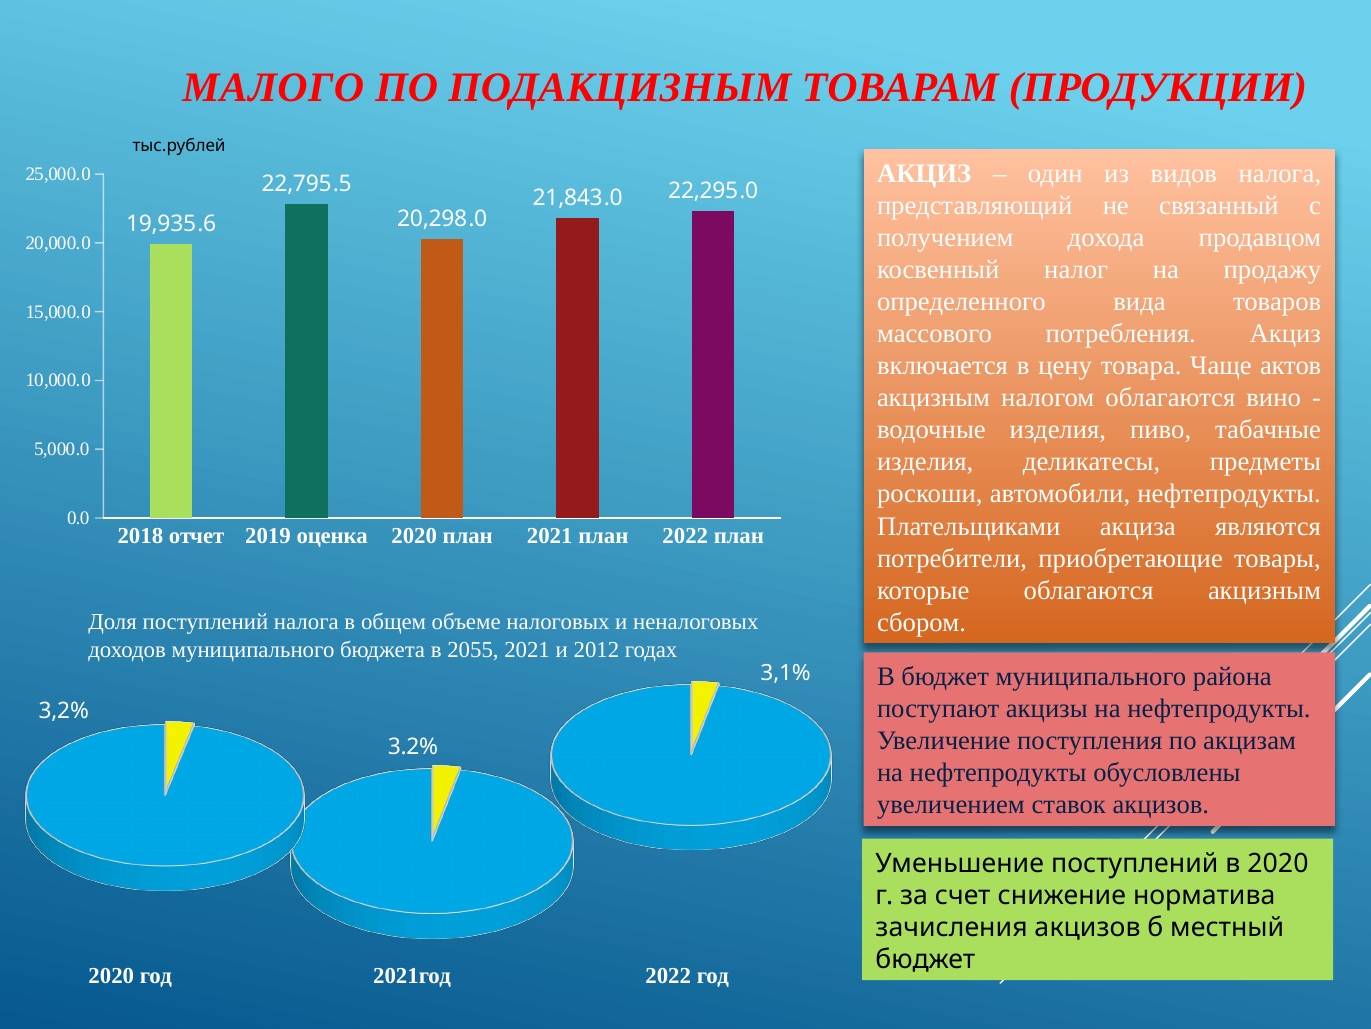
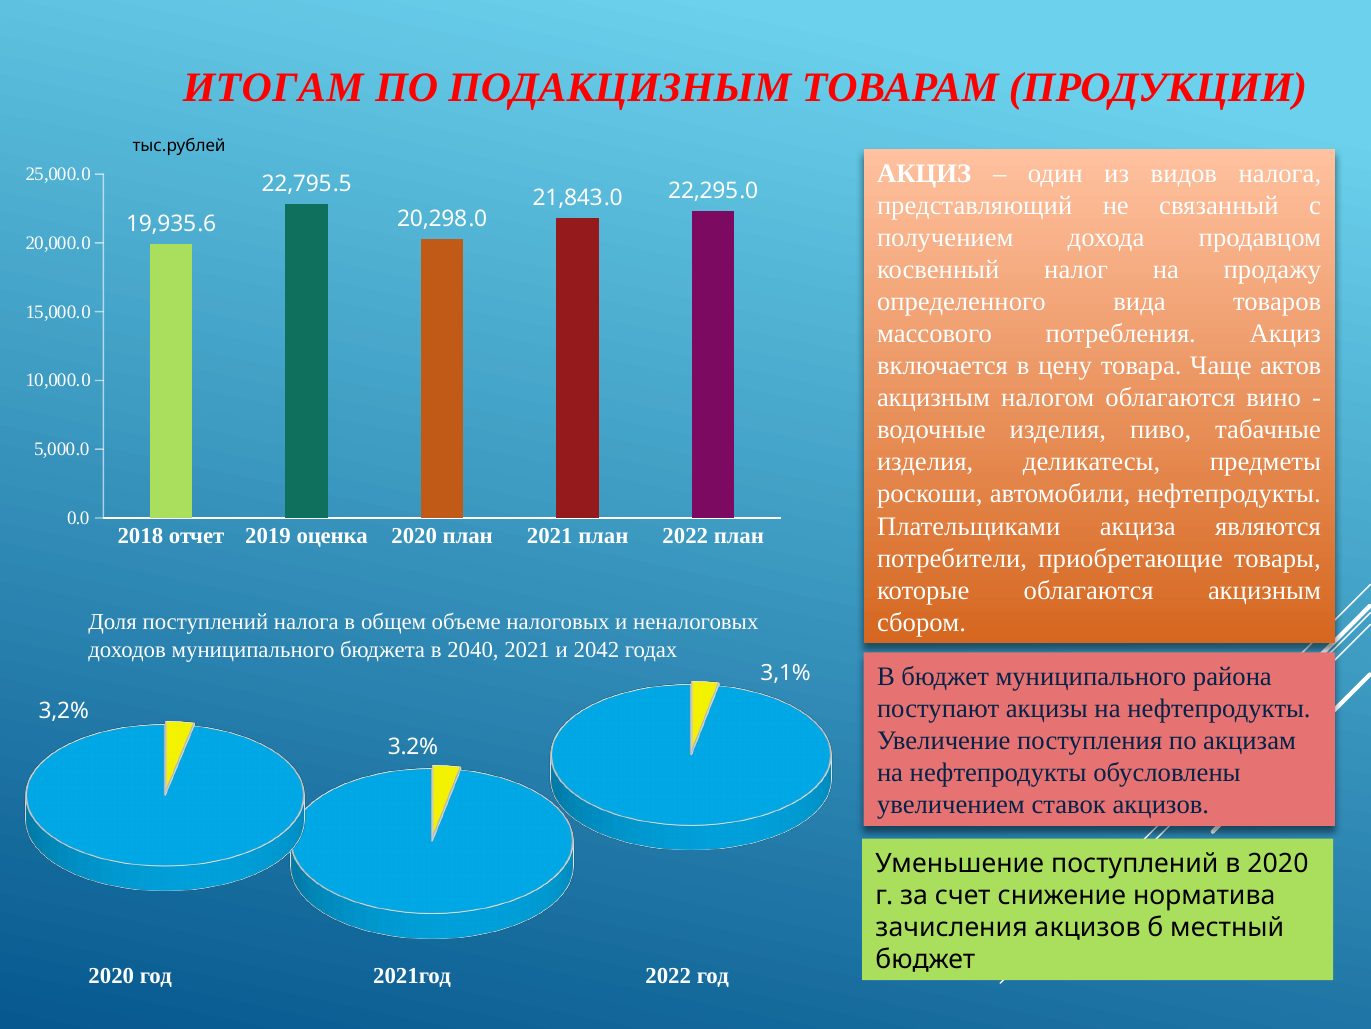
МАЛОГО: МАЛОГО -> ИТОГАМ (273, 88)
2055: 2055 -> 2040 (473, 649)
2012: 2012 -> 2042 (596, 649)
